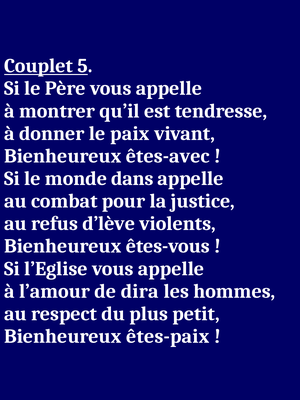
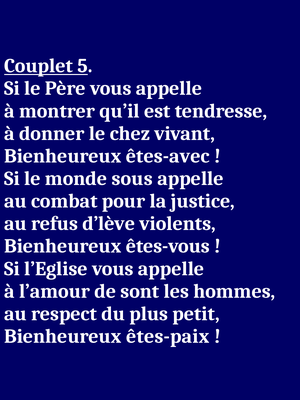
paix: paix -> chez (130, 133)
dans: dans -> sous (132, 179)
dira: dira -> sont (140, 291)
